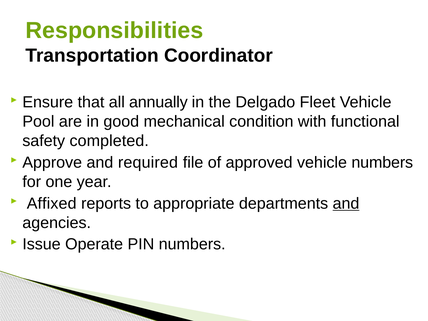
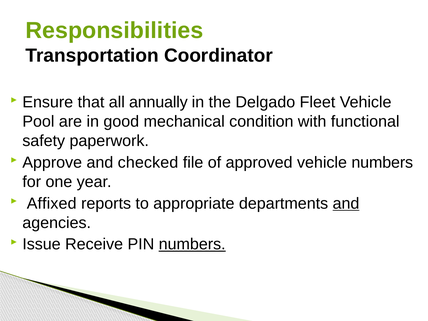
completed: completed -> paperwork (109, 141)
required: required -> checked (148, 162)
Operate: Operate -> Receive (94, 244)
numbers underline: none -> present (192, 244)
